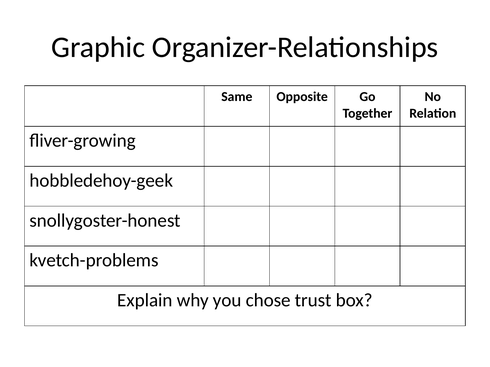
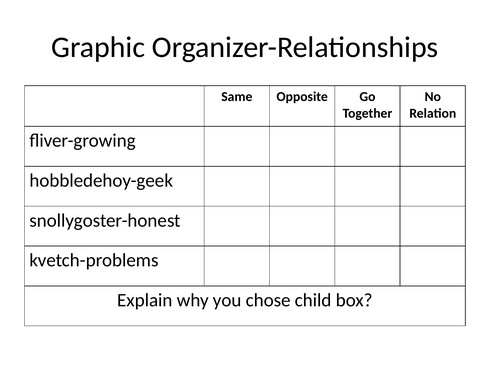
trust: trust -> child (313, 301)
